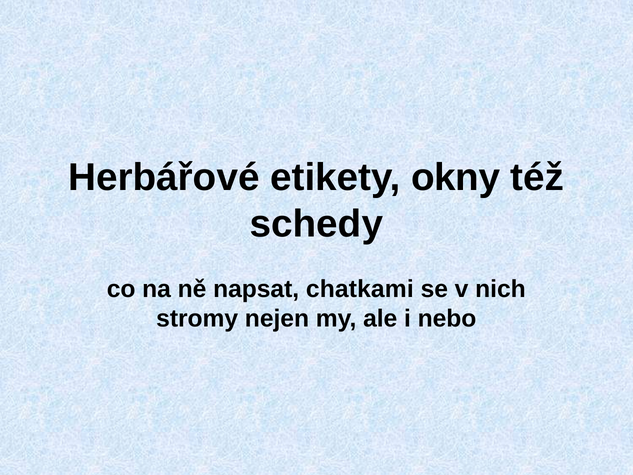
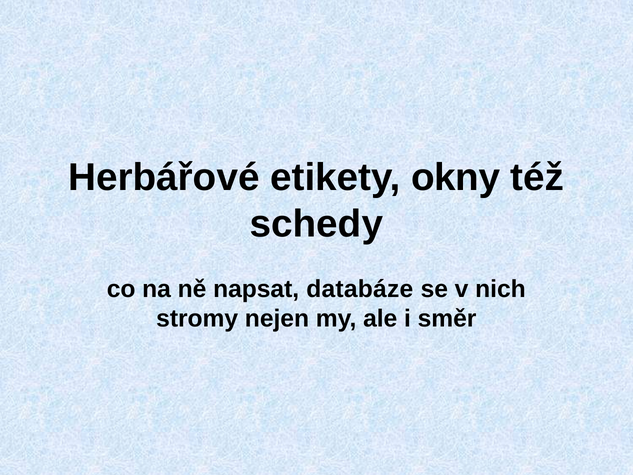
chatkami: chatkami -> databáze (360, 289)
nebo: nebo -> směr (447, 318)
